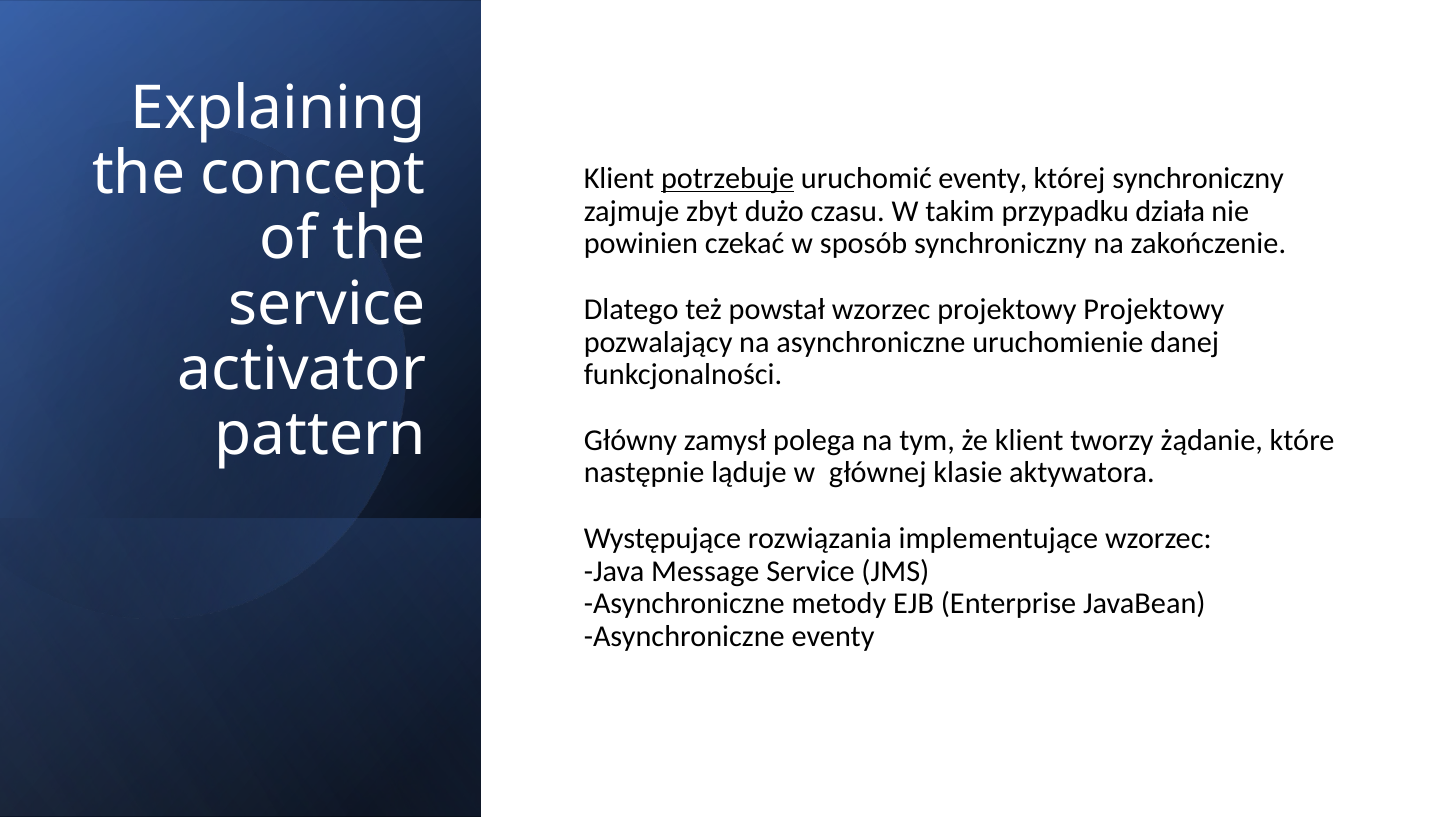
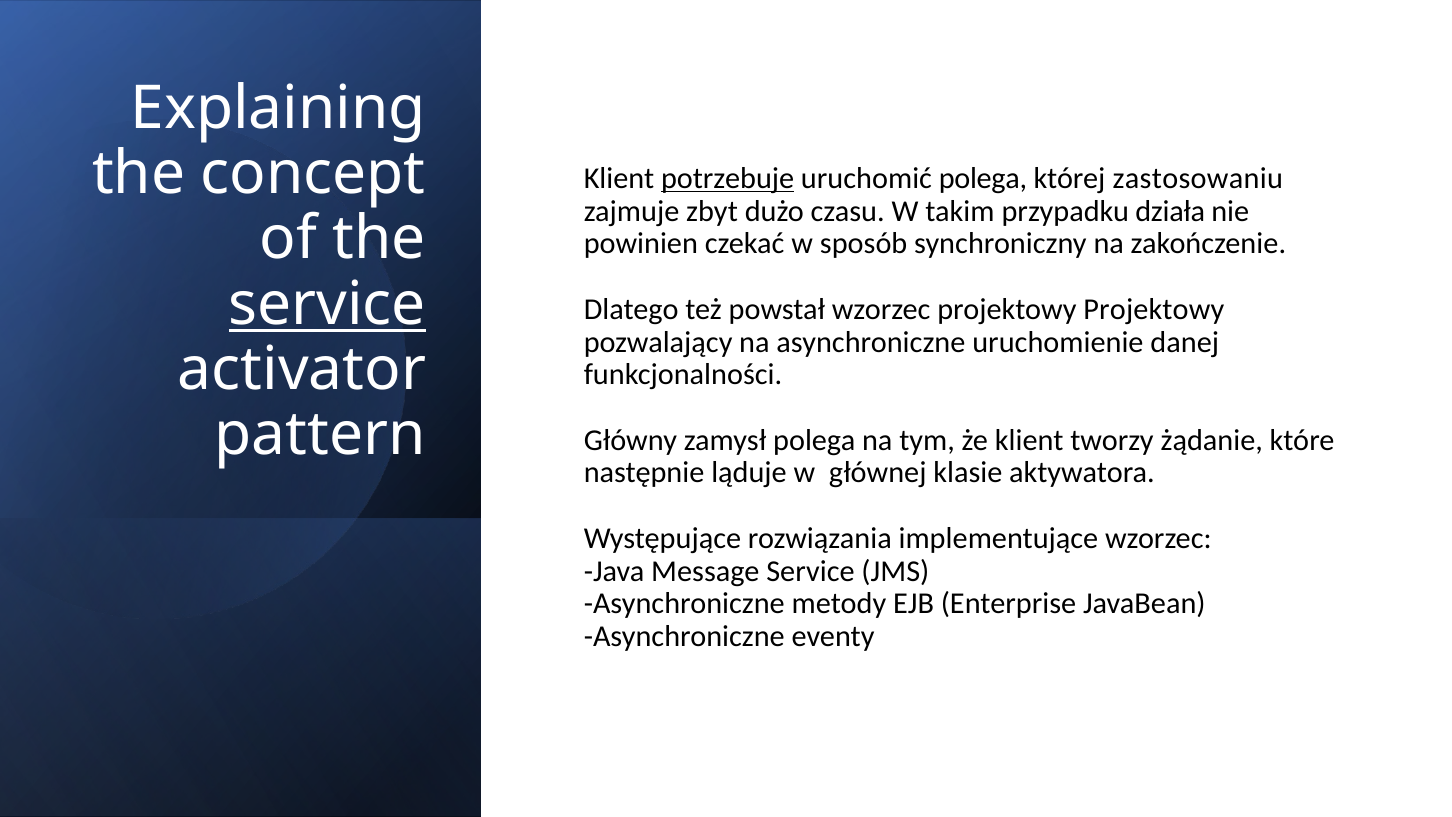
uruchomić eventy: eventy -> polega (983, 178)
której synchroniczny: synchroniczny -> zastosowaniu (1198, 178)
service underline: none -> present (327, 304)
